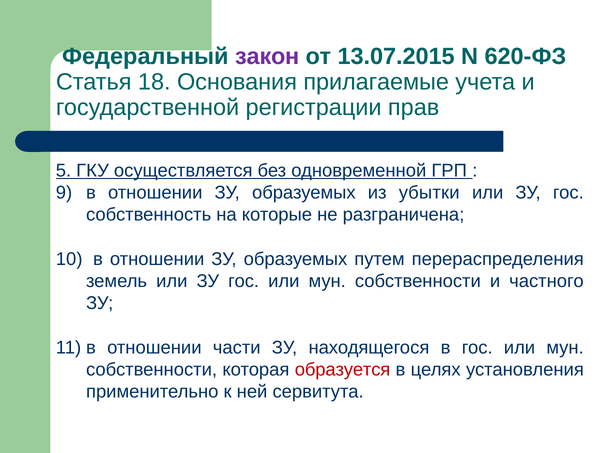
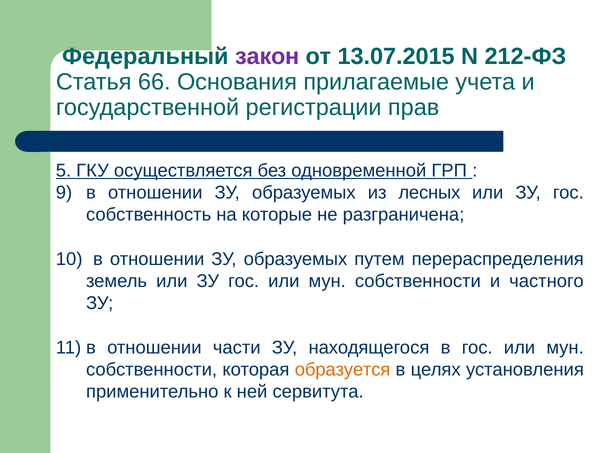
620-ФЗ: 620-ФЗ -> 212-ФЗ (526, 57)
18: 18 -> 66 (154, 82)
убытки: убытки -> лесных (429, 193)
образуется colour: red -> orange (343, 370)
